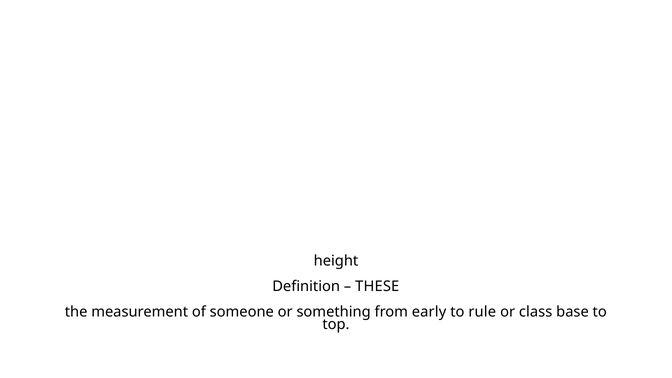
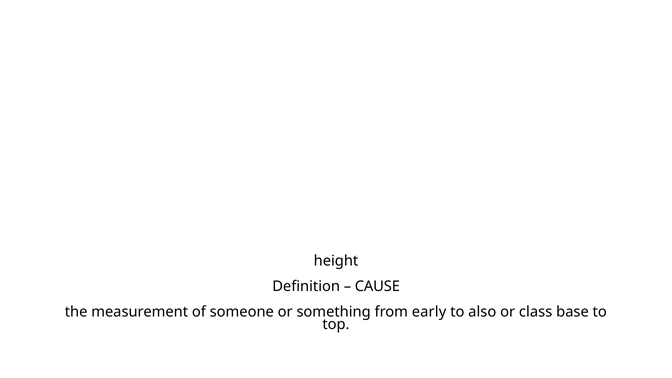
THESE: THESE -> CAUSE (377, 286)
rule: rule -> also (482, 312)
